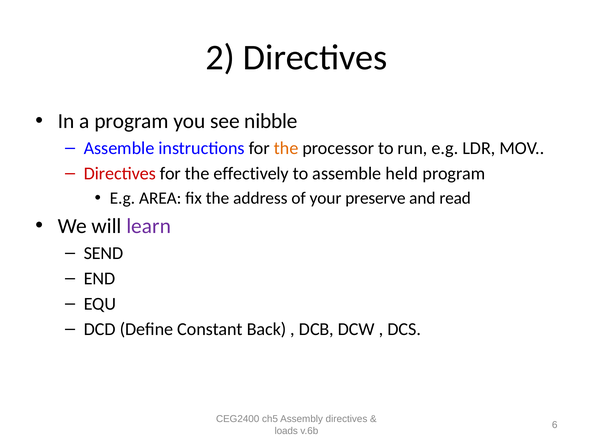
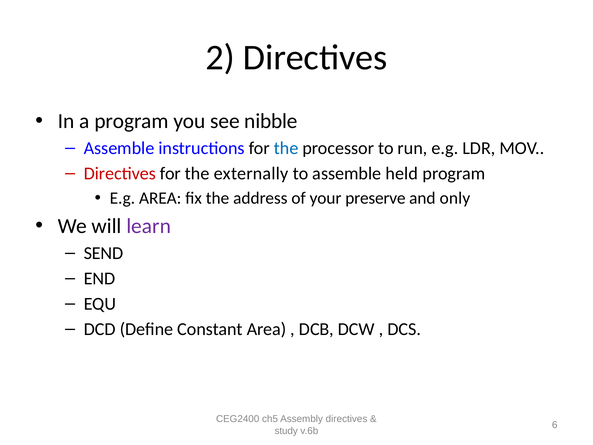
the colour: orange -> blue (286, 148)
effectively: effectively -> externally (251, 174)
read: read -> only (455, 198)
Constant Back: Back -> Area (267, 329)
loads: loads -> study (286, 431)
